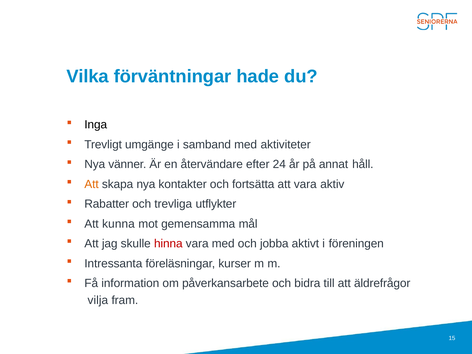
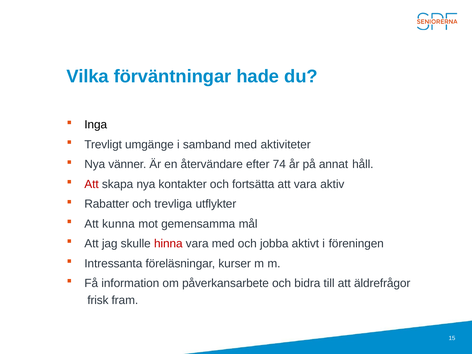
24: 24 -> 74 (279, 164)
Att colour: orange -> red (92, 184)
vilja: vilja -> frisk (98, 300)
